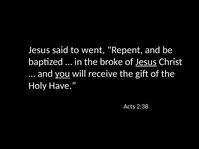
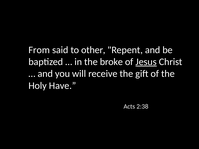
Jesus: Jesus -> From (39, 50)
went: went -> other (93, 50)
you underline: present -> none (62, 74)
